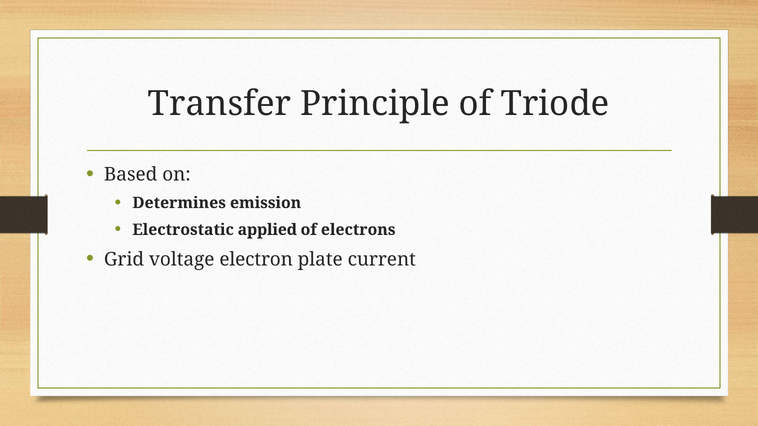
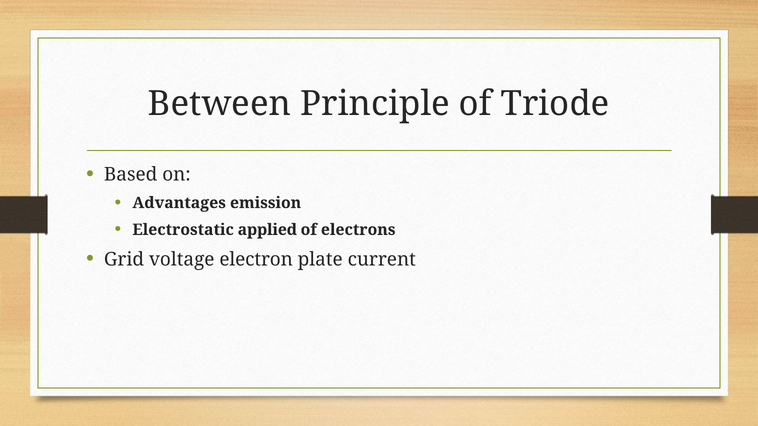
Transfer: Transfer -> Between (220, 104)
Determines: Determines -> Advantages (179, 203)
